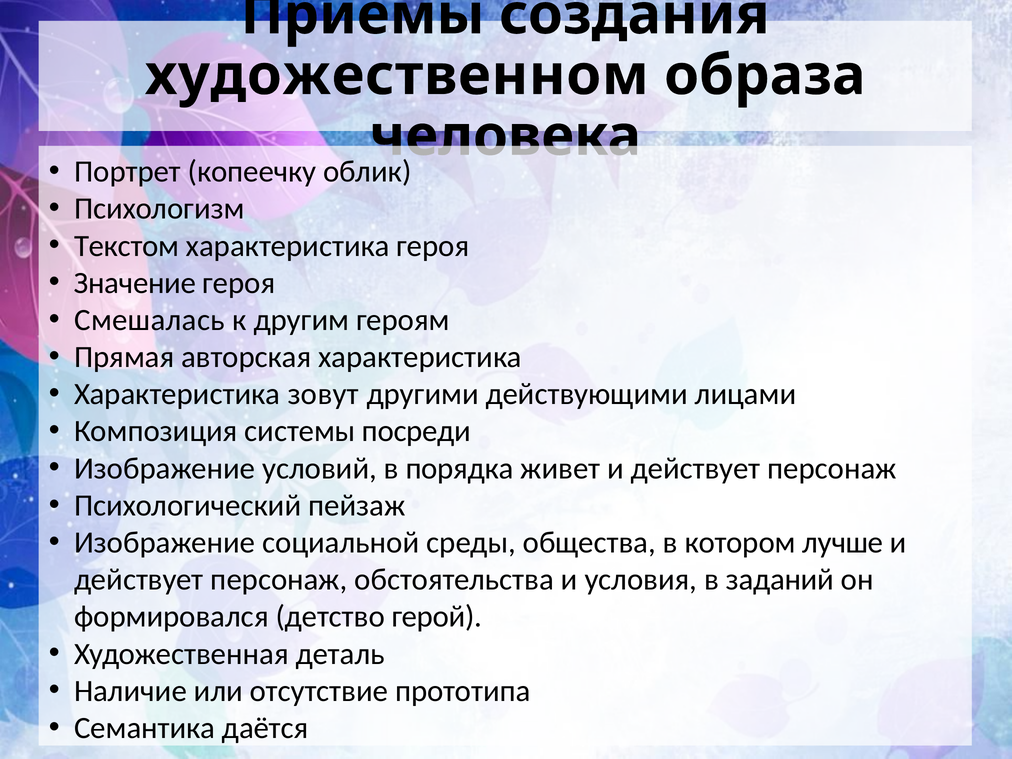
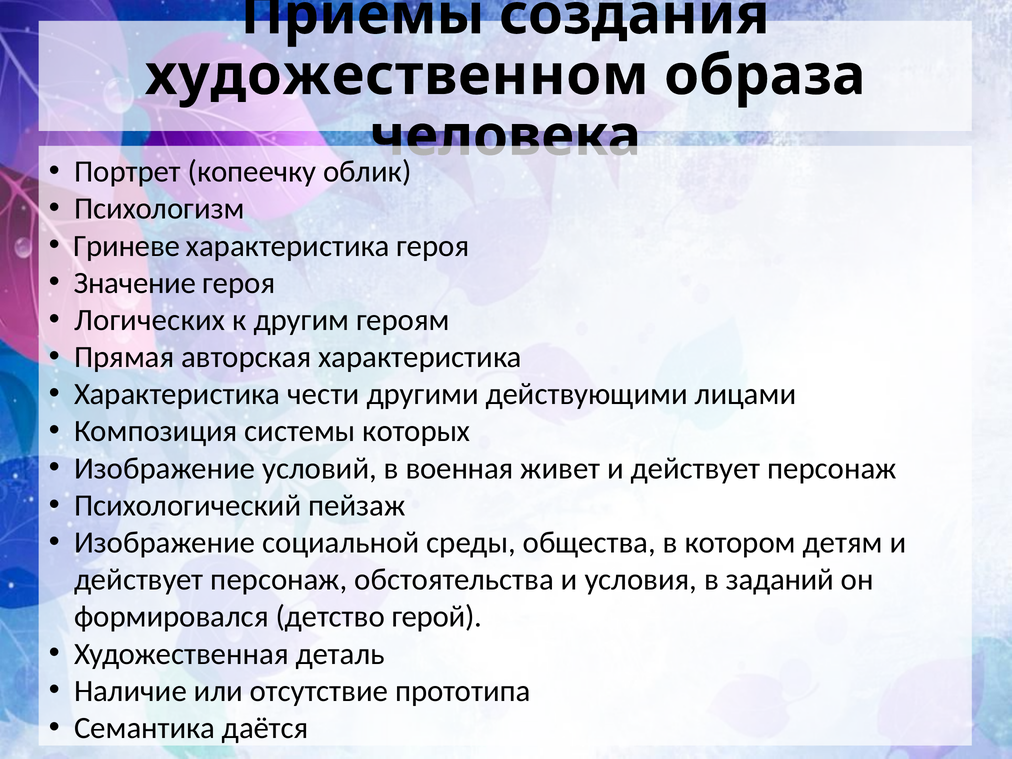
Текстом: Текстом -> Гриневе (127, 246)
Смешалась: Смешалась -> Логических (150, 320)
зовут: зовут -> чести (323, 394)
посреди: посреди -> которых (416, 431)
порядка: порядка -> военная (460, 468)
лучше: лучше -> детям (843, 543)
